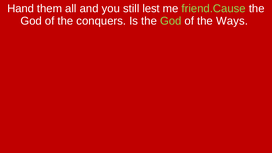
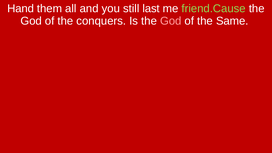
lest: lest -> last (151, 9)
God colour: light green -> pink (171, 21)
Ways: Ways -> Same (232, 21)
